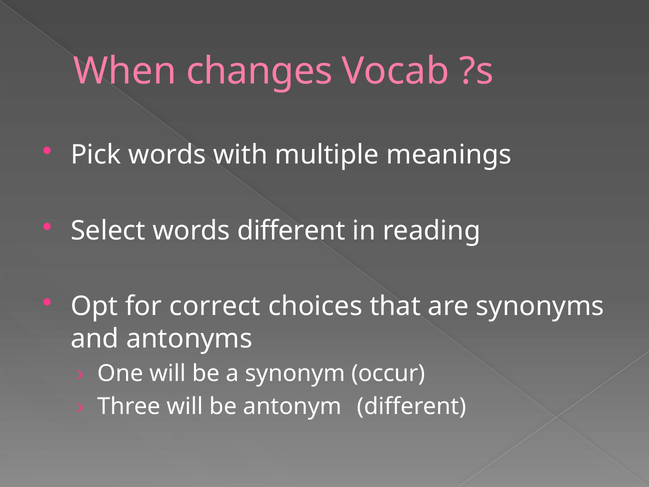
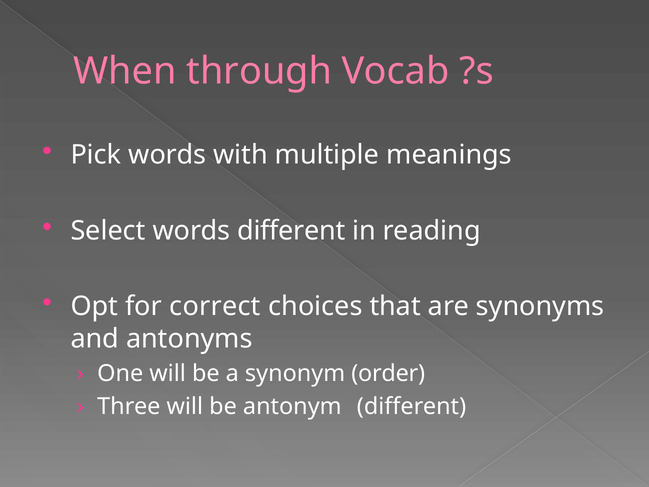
changes: changes -> through (259, 71)
occur: occur -> order (388, 374)
